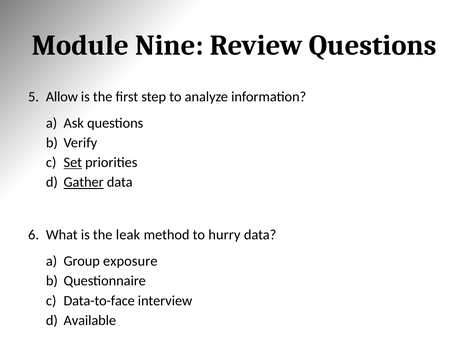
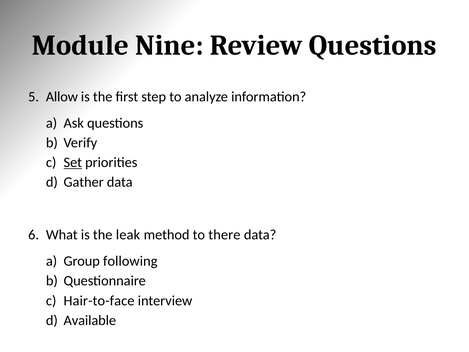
Gather underline: present -> none (84, 182)
hurry: hurry -> there (224, 235)
exposure: exposure -> following (130, 261)
Data-to-face: Data-to-face -> Hair-to-face (99, 300)
